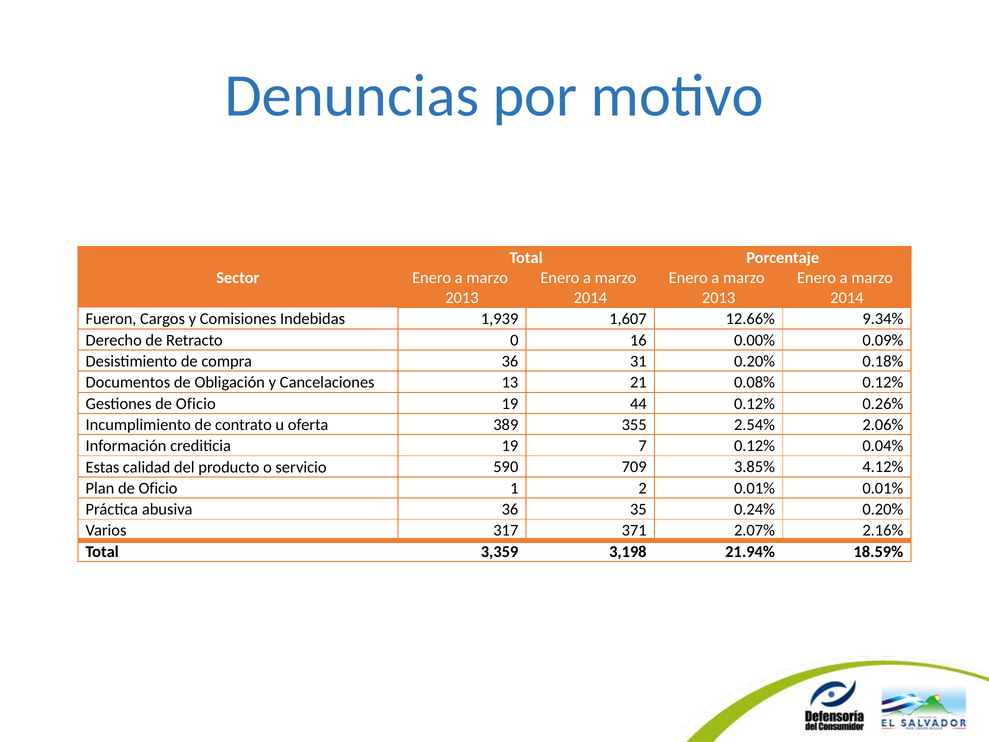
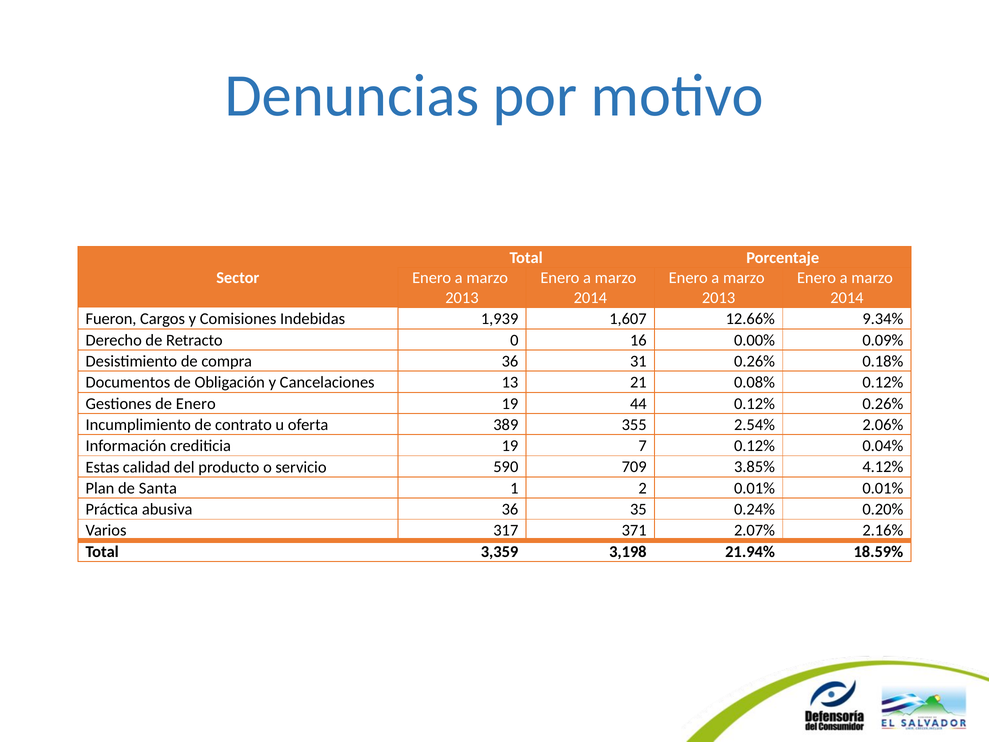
31 0.20%: 0.20% -> 0.26% (755, 361)
Gestiones de Oficio: Oficio -> Enero (196, 403)
Plan de Oficio: Oficio -> Santa (158, 488)
